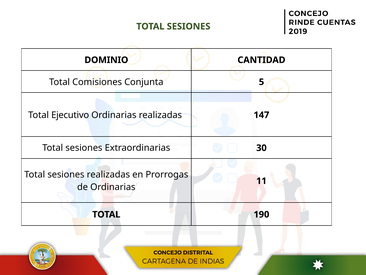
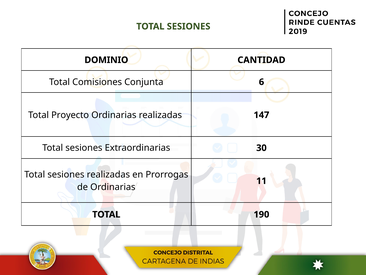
5: 5 -> 6 (261, 82)
Ejecutivo: Ejecutivo -> Proyecto (70, 115)
